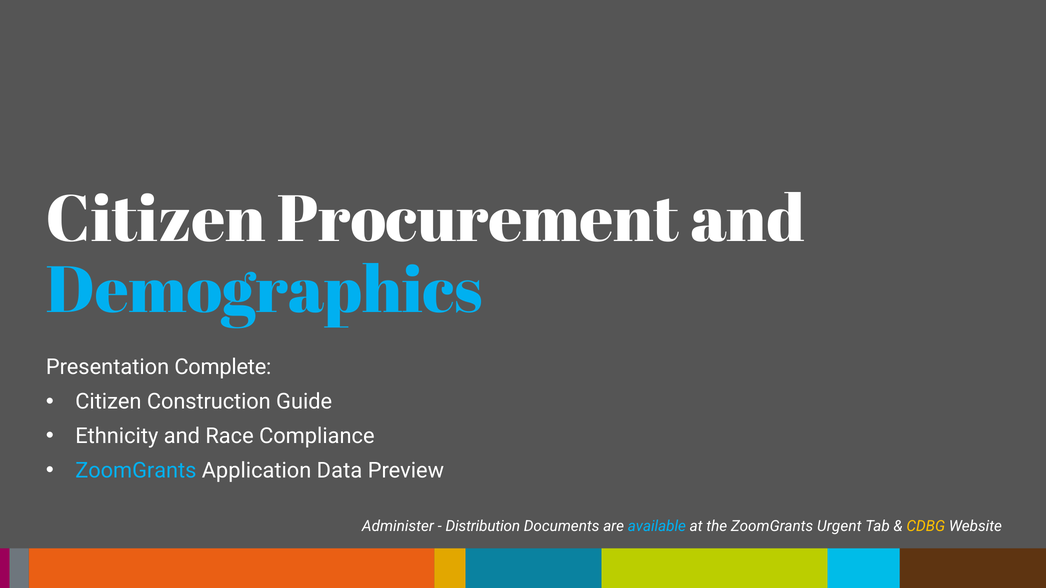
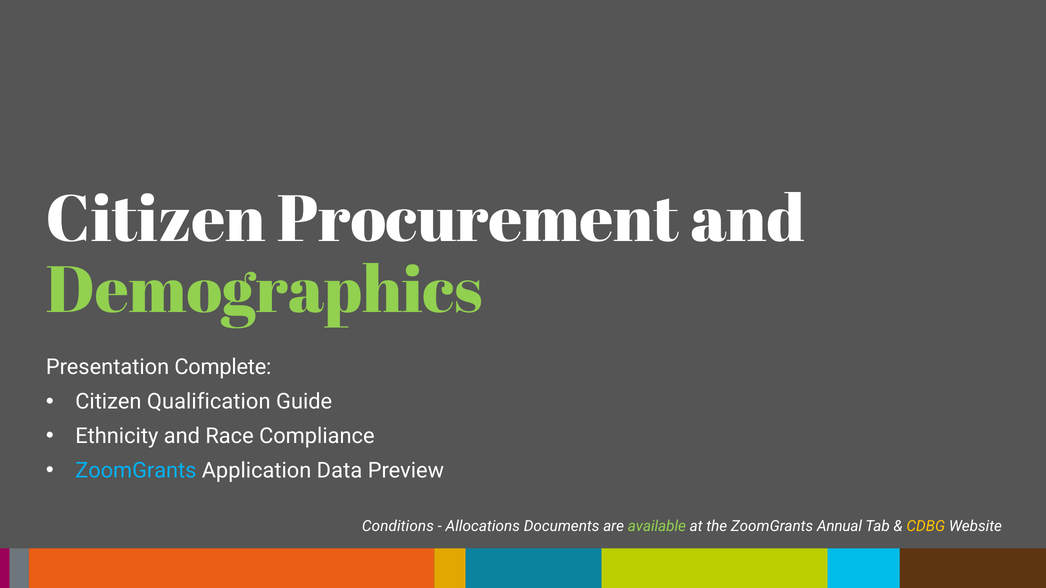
Demographics colour: light blue -> light green (264, 291)
Construction: Construction -> Qualification (209, 402)
Administer: Administer -> Conditions (398, 527)
Distribution: Distribution -> Allocations (483, 527)
available colour: light blue -> light green (657, 527)
Urgent: Urgent -> Annual (839, 527)
